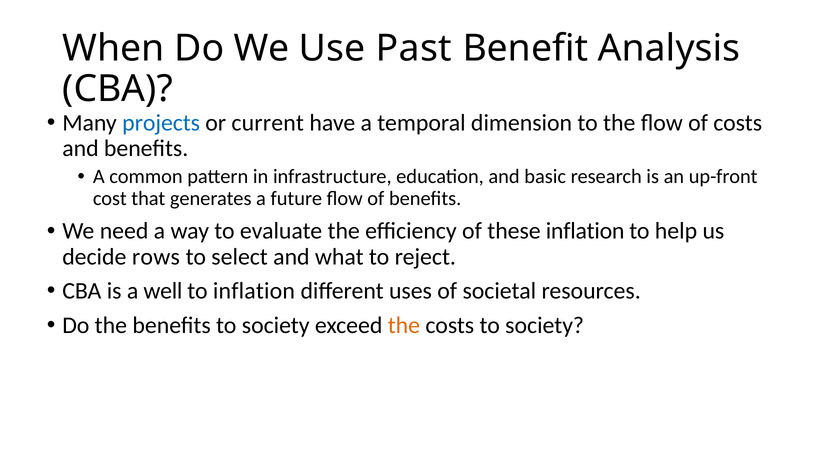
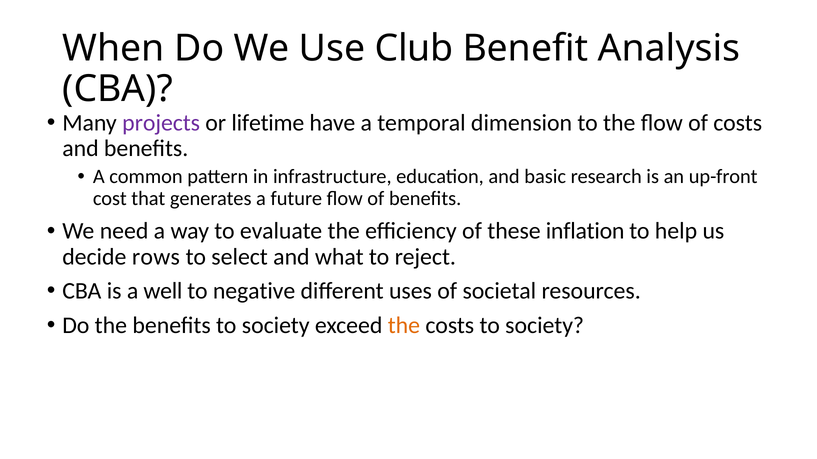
Past: Past -> Club (414, 48)
projects colour: blue -> purple (161, 123)
current: current -> lifetime (268, 123)
to inflation: inflation -> negative (254, 291)
